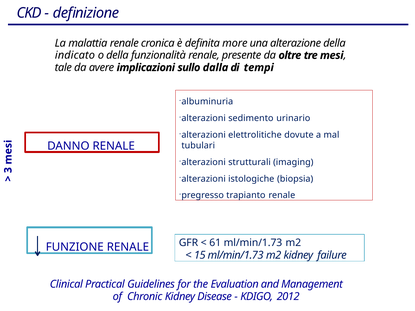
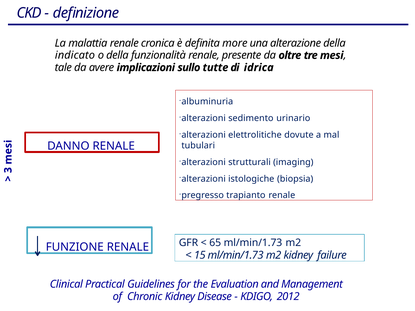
dalla: dalla -> tutte (215, 68)
tempi: tempi -> idrica (259, 68)
61: 61 -> 65 (215, 243)
